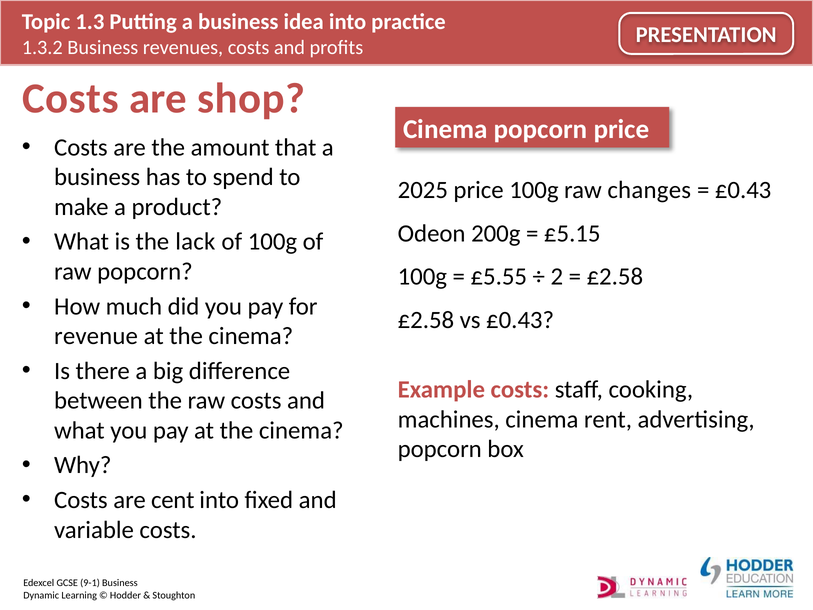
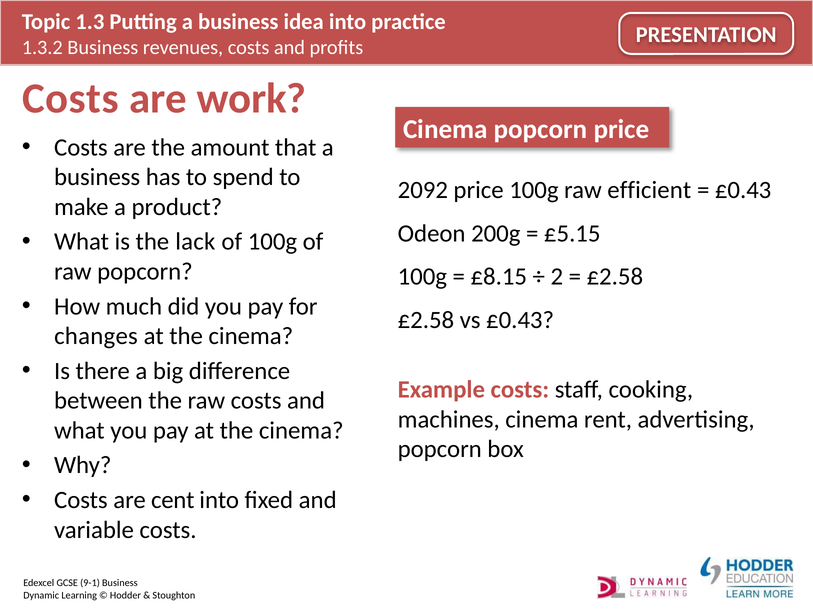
shop: shop -> work (251, 99)
2025: 2025 -> 2092 (423, 190)
changes: changes -> efficient (649, 190)
£5.55: £5.55 -> £8.15 (499, 277)
revenue: revenue -> changes (96, 336)
